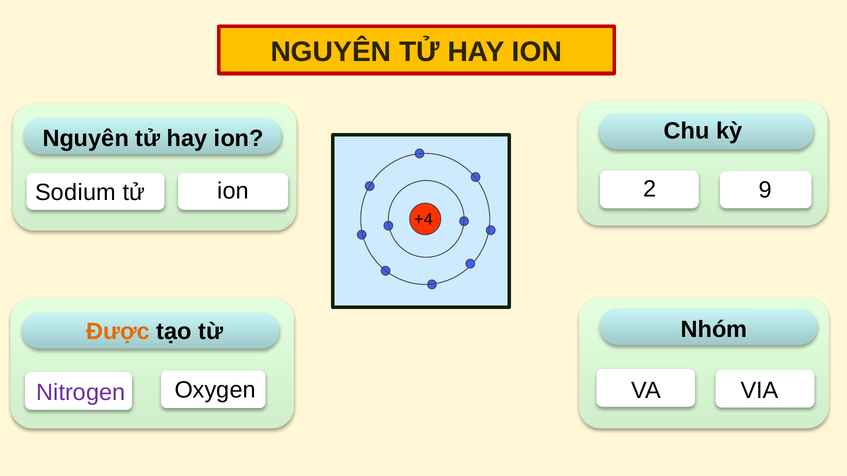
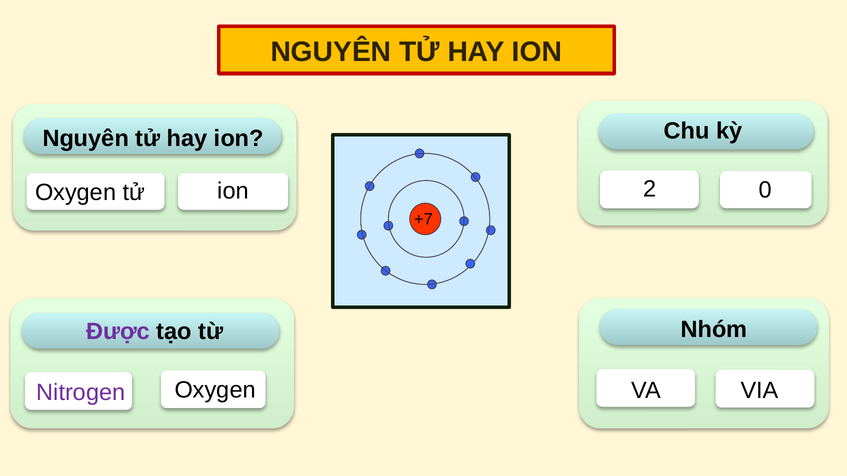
9: 9 -> 0 (766, 190)
Sodium: Sodium -> Oxygen (76, 193)
+4: +4 -> +7 (423, 220)
Được colour: orange -> purple (118, 332)
